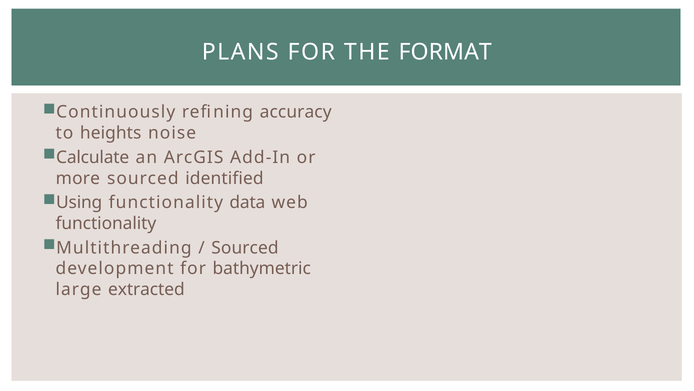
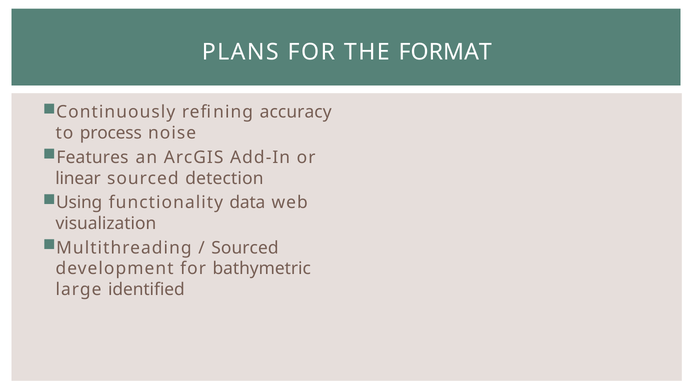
heights: heights -> process (111, 133)
Calculate: Calculate -> Features (92, 157)
more: more -> linear (78, 178)
identified: identified -> detection (224, 178)
functionality: functionality -> visualization (106, 223)
extracted: extracted -> identified (146, 289)
